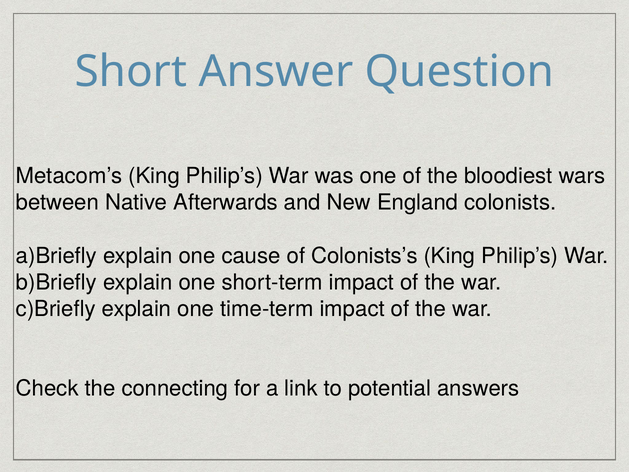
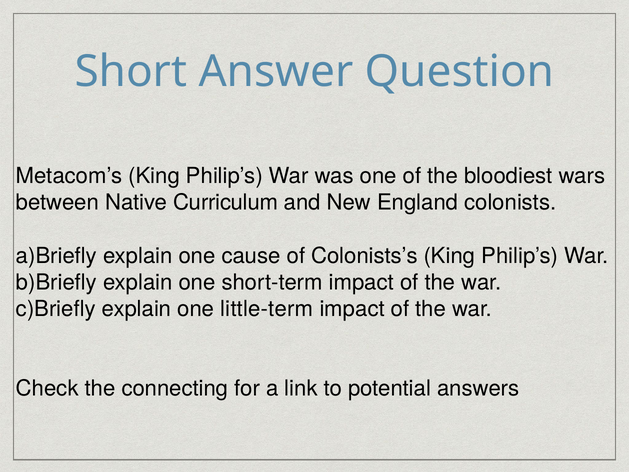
Afterwards: Afterwards -> Curriculum (226, 203)
time-term: time-term -> little-term (267, 309)
